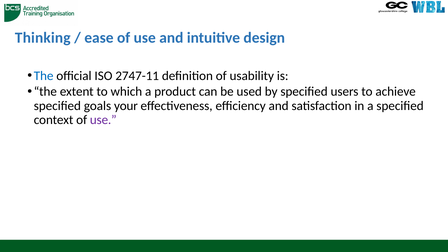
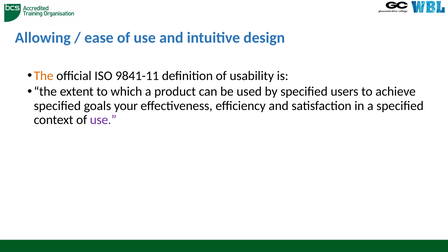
Thinking: Thinking -> Allowing (43, 38)
The colour: blue -> orange (44, 76)
2747-11: 2747-11 -> 9841-11 (137, 76)
